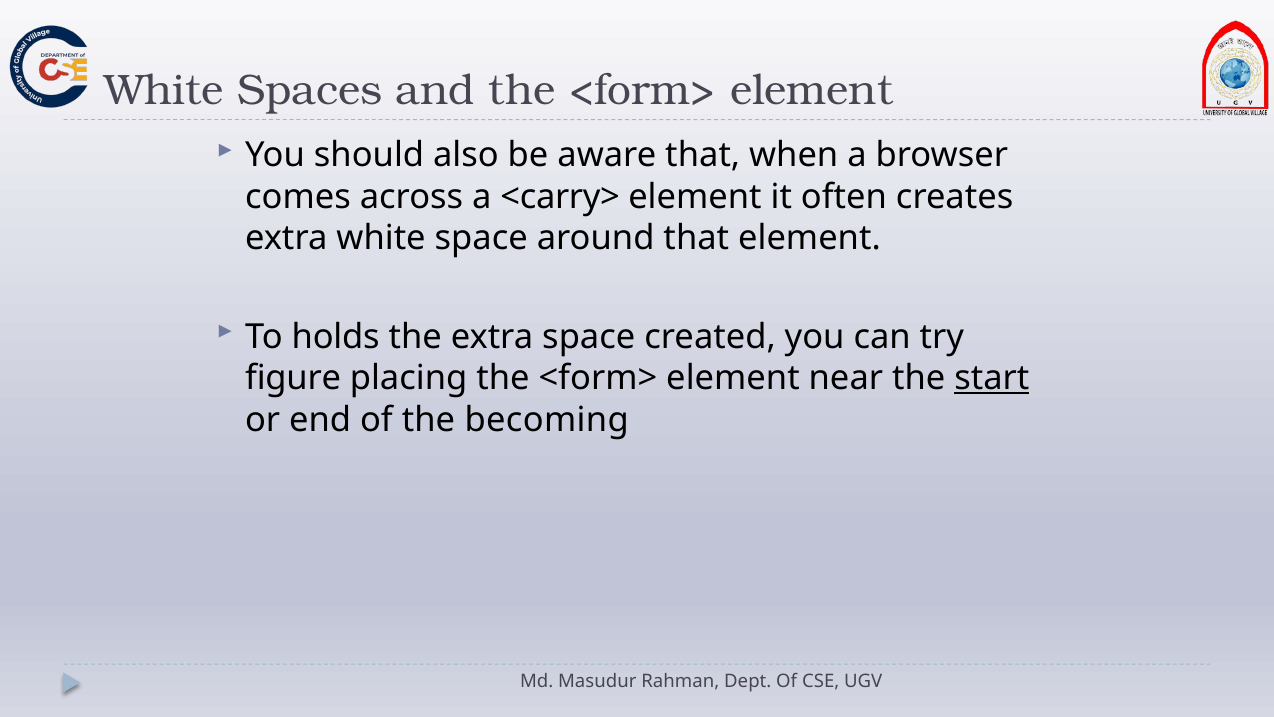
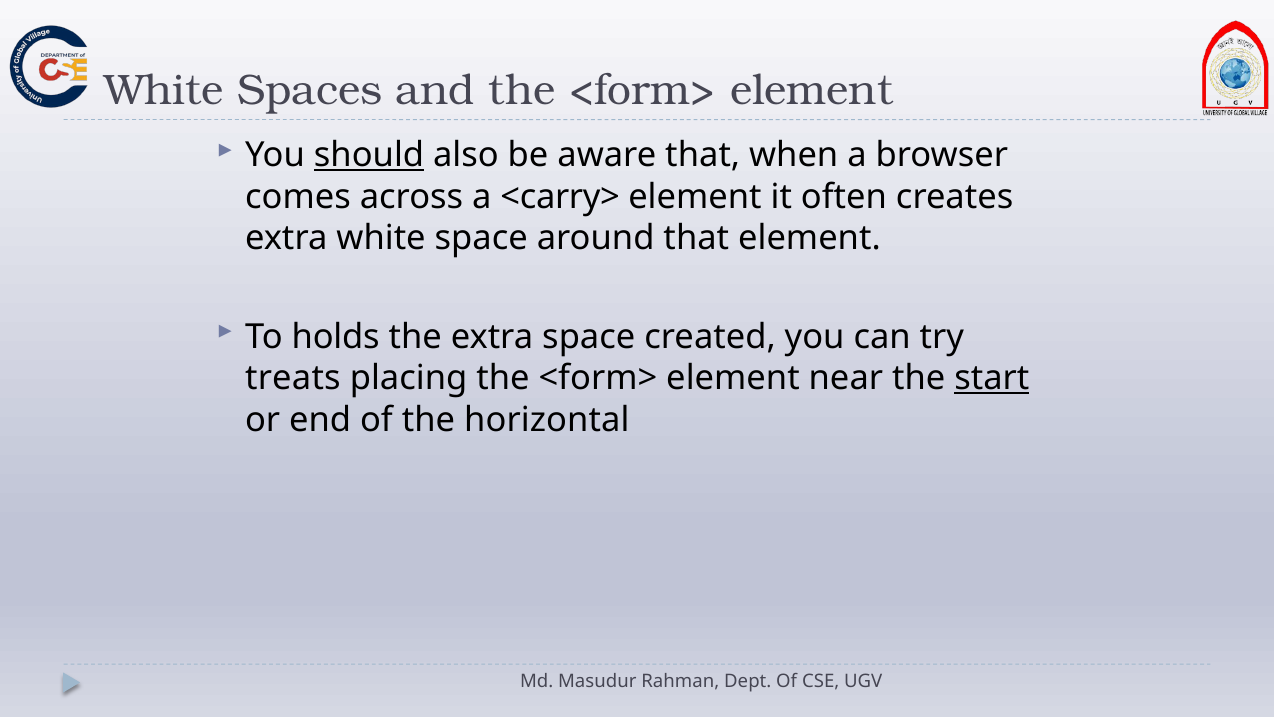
should underline: none -> present (369, 155)
figure: figure -> treats (293, 378)
becoming: becoming -> horizontal (547, 420)
